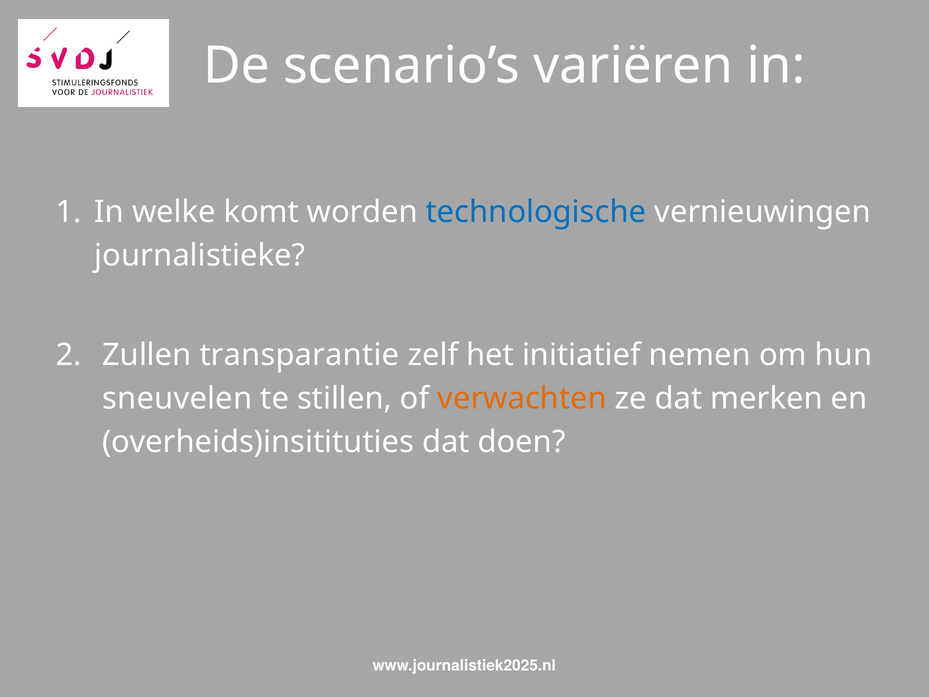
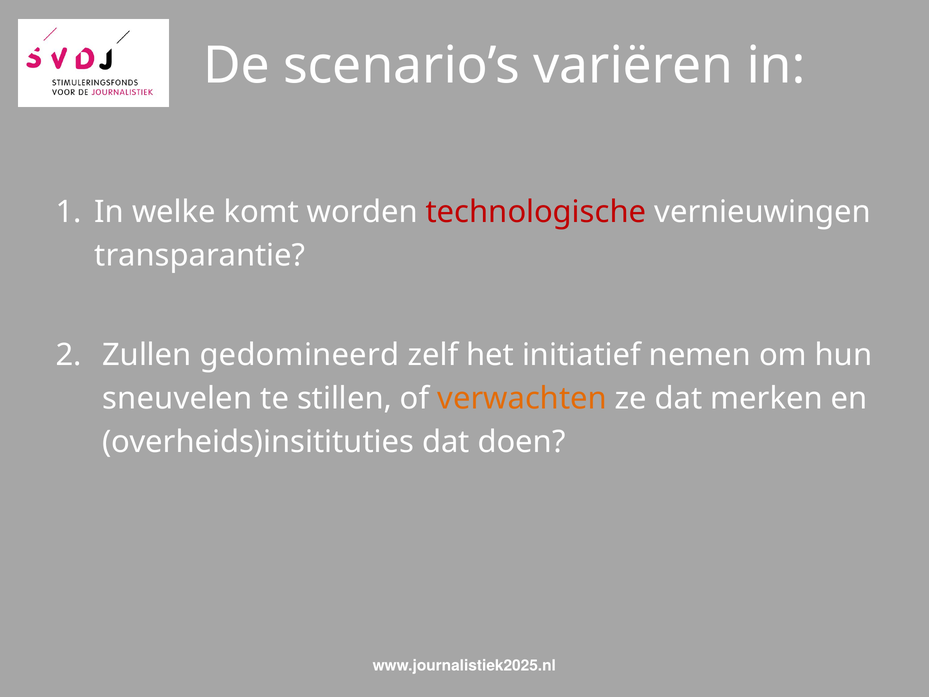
technologische colour: blue -> red (536, 212)
journalistieke: journalistieke -> transparantie (200, 255)
transparantie: transparantie -> gedomineerd (299, 355)
